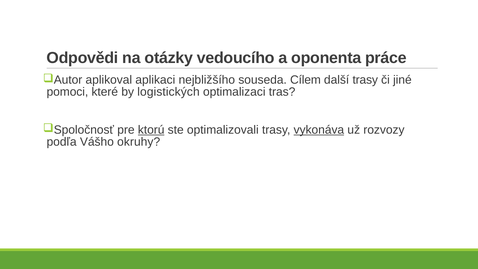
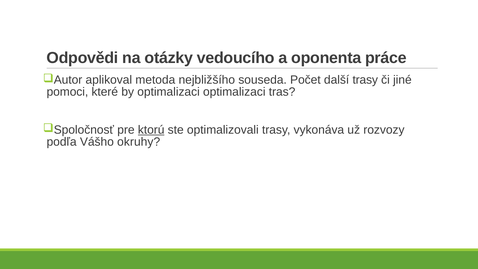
aplikaci: aplikaci -> metoda (155, 80)
Cílem: Cílem -> Počet (305, 80)
by logistických: logistických -> optimalizaci (169, 92)
vykonáva underline: present -> none (319, 130)
